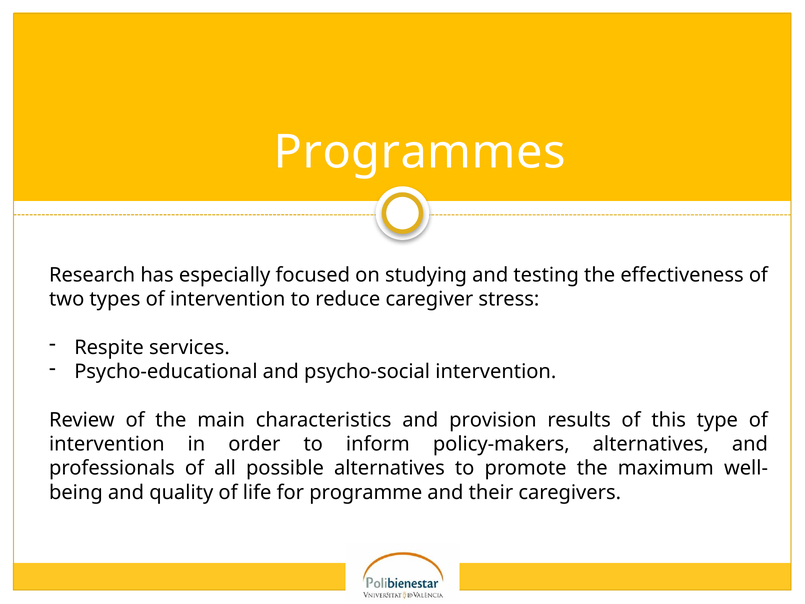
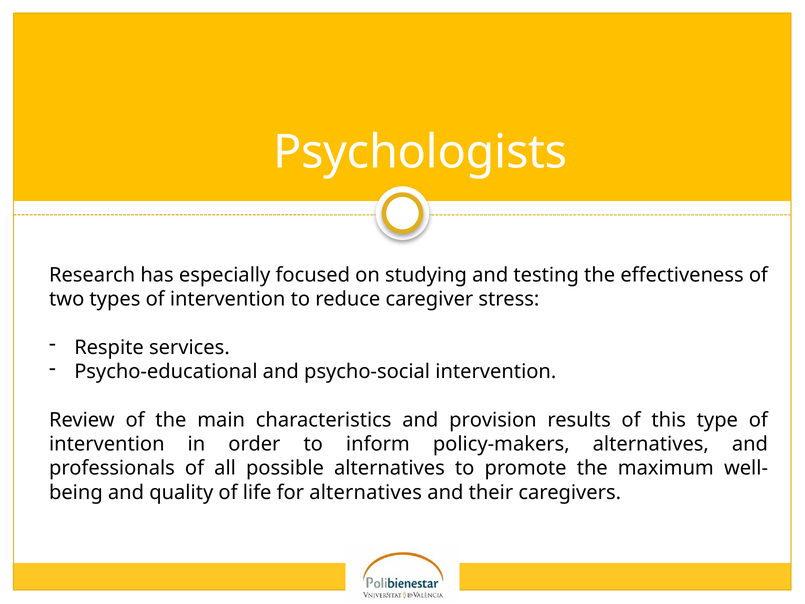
Programmes: Programmes -> Psychologists (420, 152)
for programme: programme -> alternatives (366, 492)
